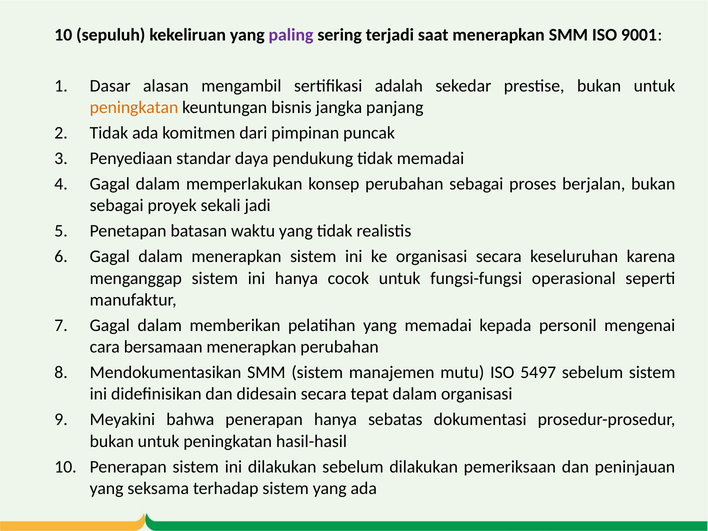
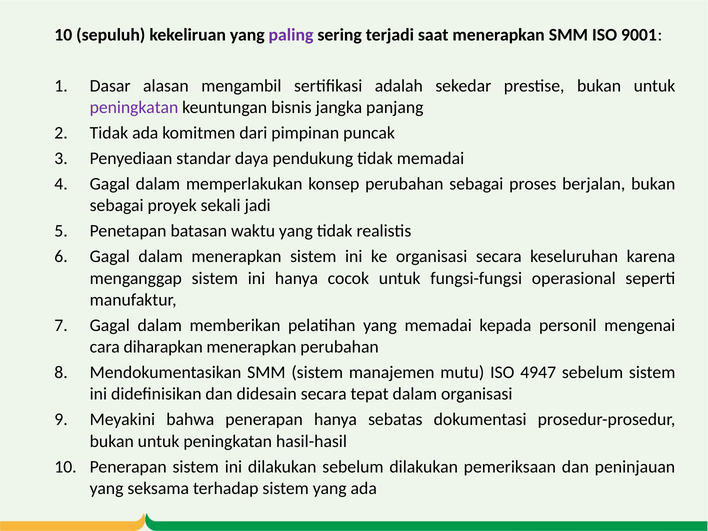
peningkatan colour: orange -> purple (134, 107)
bersamaan: bersamaan -> diharapkan (163, 347)
5497: 5497 -> 4947 (538, 372)
